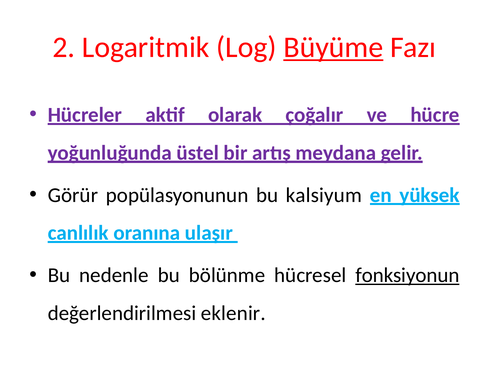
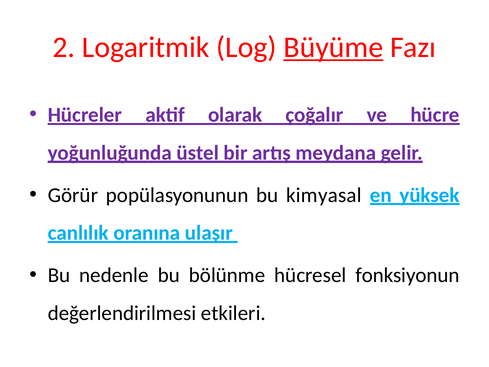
kalsiyum: kalsiyum -> kimyasal (324, 195)
fonksiyonun underline: present -> none (407, 275)
eklenir: eklenir -> etkileri (233, 313)
